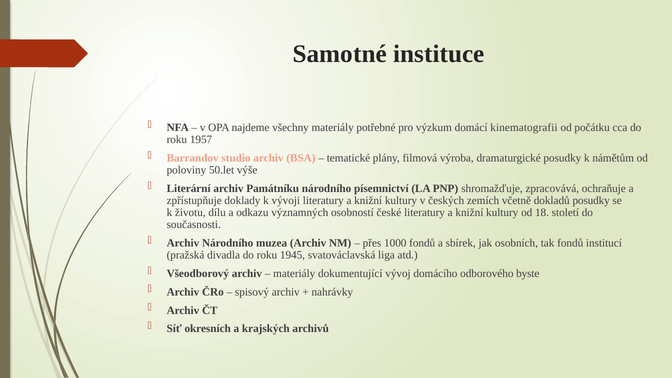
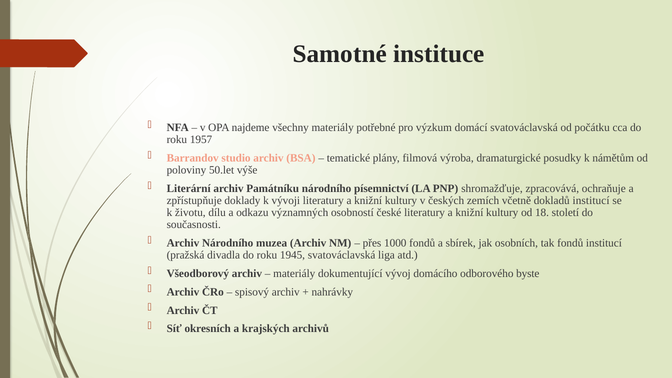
domácí kinematografii: kinematografii -> svatováclavská (524, 128)
dokladů posudky: posudky -> institucí (591, 201)
